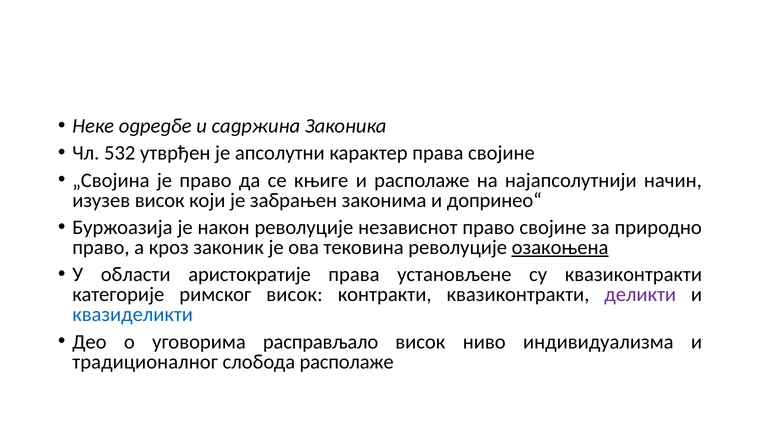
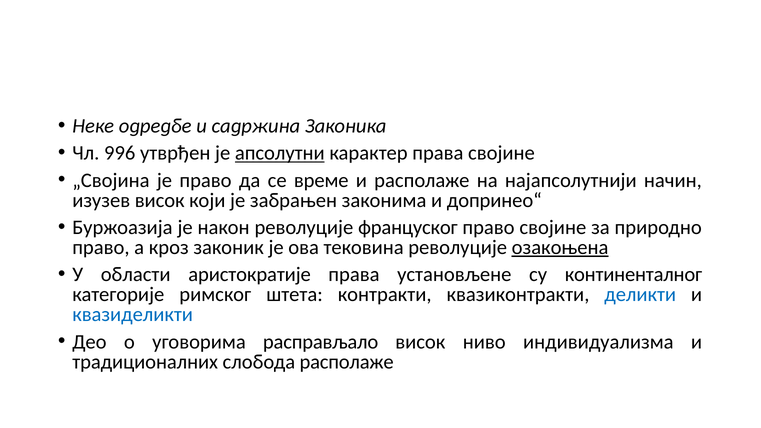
532: 532 -> 996 (120, 153)
апсолутни underline: none -> present (280, 153)
књиге: књиге -> време (321, 180)
независнот: независнот -> француског (408, 227)
су квазиконтракти: квазиконтракти -> континенталног (633, 275)
римског висок: висок -> штета (295, 295)
деликти colour: purple -> blue (640, 295)
традиционалног: традиционалног -> традиционалних (145, 362)
